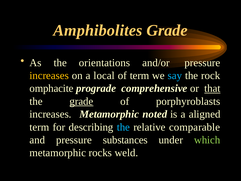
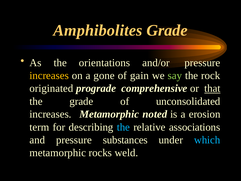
local: local -> gone (104, 75)
of term: term -> gain (139, 75)
say colour: light blue -> light green (175, 75)
omphacite: omphacite -> originated (51, 88)
grade underline: present -> none (81, 101)
porphyroblasts: porphyroblasts -> unconsolidated (188, 101)
aligned: aligned -> erosion (205, 114)
comparable: comparable -> associations (195, 127)
which colour: light green -> light blue (207, 140)
